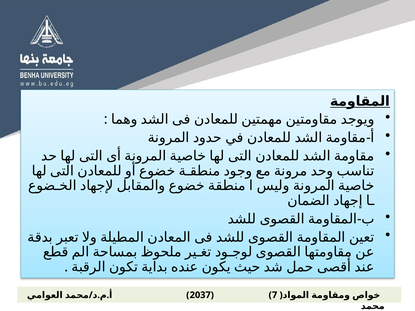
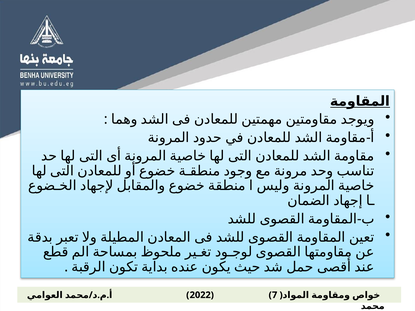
2037: 2037 -> 2022 (200, 295)
